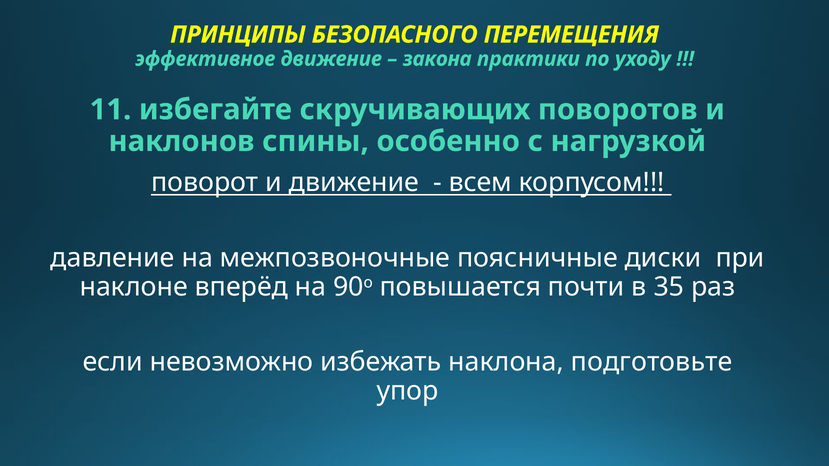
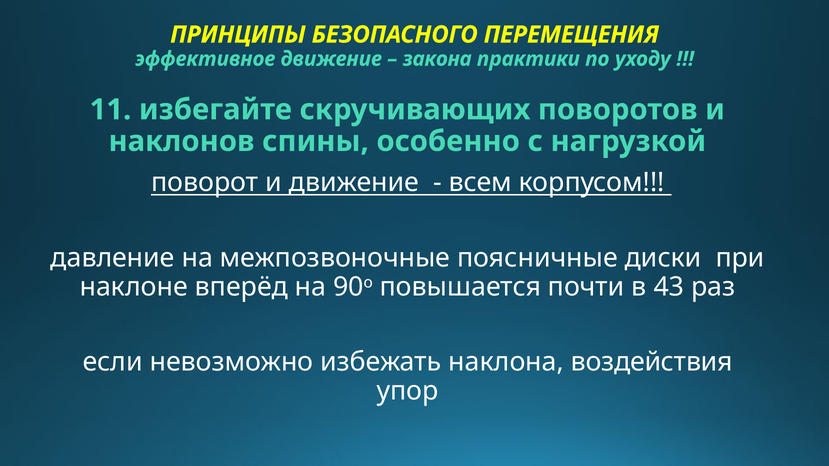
35: 35 -> 43 (669, 287)
подготовьте: подготовьте -> воздействия (652, 362)
